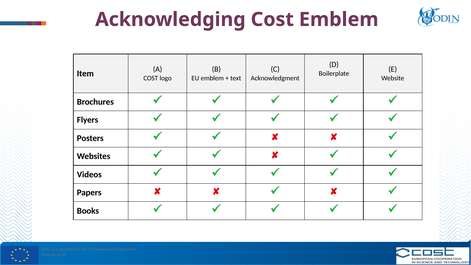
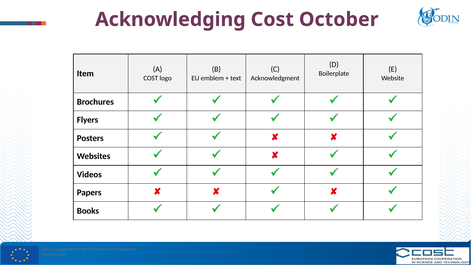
Cost Emblem: Emblem -> October (339, 19)
